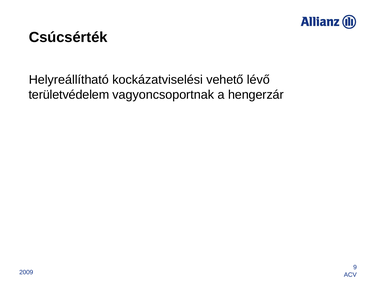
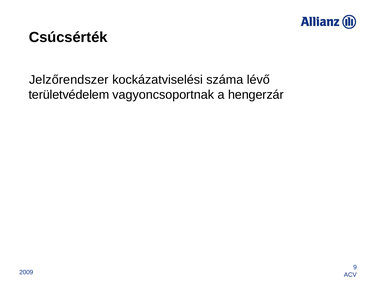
Helyreállítható: Helyreállítható -> Jelzőrendszer (69, 80)
vehető: vehető -> száma (225, 80)
